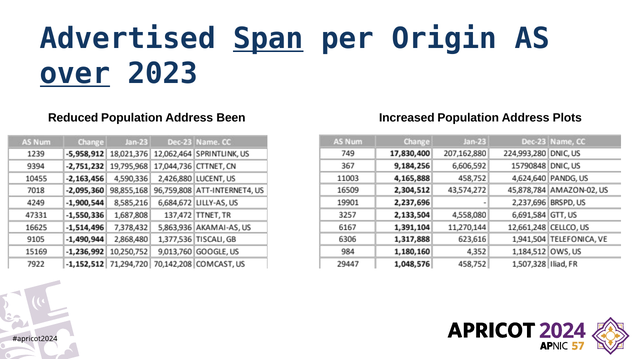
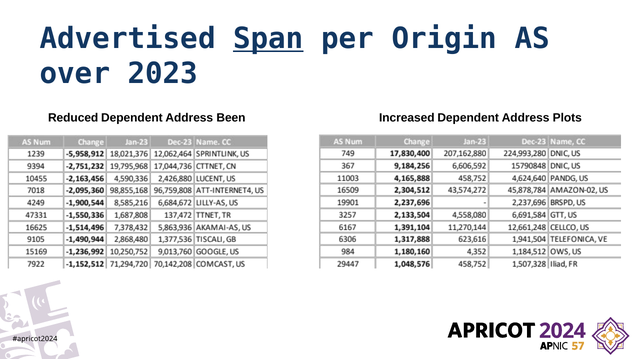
over underline: present -> none (75, 74)
Reduced Population: Population -> Dependent (132, 118)
Increased Population: Population -> Dependent (468, 118)
